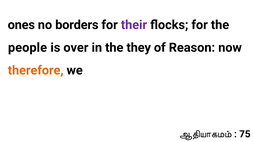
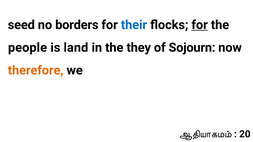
ones: ones -> seed (21, 25)
their colour: purple -> blue (134, 25)
for underline: none -> present (200, 25)
over: over -> land (76, 48)
Reason: Reason -> Sojourn (192, 48)
75: 75 -> 20 (245, 134)
